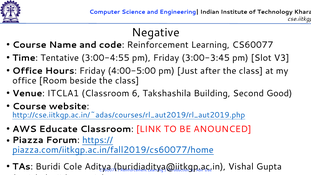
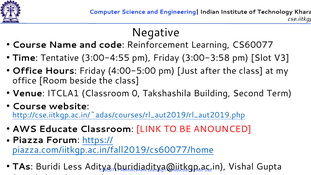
3:00-3:45: 3:00-3:45 -> 3:00-3:58 (206, 58)
6: 6 -> 0 (136, 93)
Good: Good -> Term (279, 93)
Cole: Cole -> Less (72, 167)
